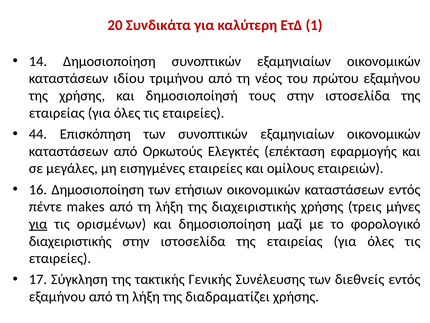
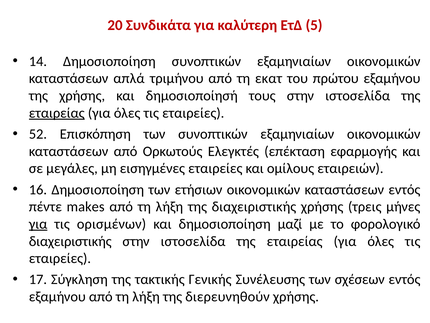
1: 1 -> 5 (314, 25)
ιδίου: ιδίου -> απλά (129, 78)
νέος: νέος -> εκατ (269, 78)
εταιρείας underline: none -> present (57, 113)
44: 44 -> 52 (38, 134)
διεθνείς: διεθνείς -> σχέσεων (360, 279)
διαδραματίζει: διαδραματίζει -> διερευνηθούν (227, 296)
